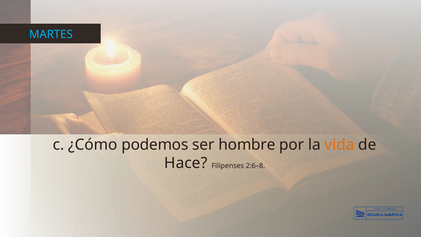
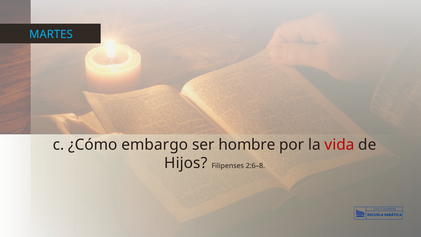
podemos: podemos -> embargo (155, 145)
vida colour: orange -> red (340, 145)
Hace: Hace -> Hijos (186, 163)
